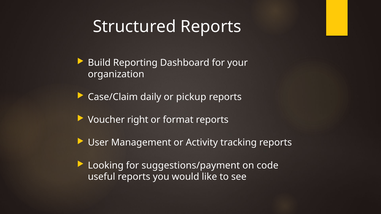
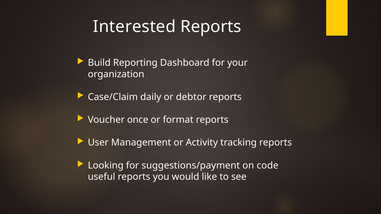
Structured: Structured -> Interested (134, 27)
pickup: pickup -> debtor (191, 97)
right: right -> once (138, 120)
